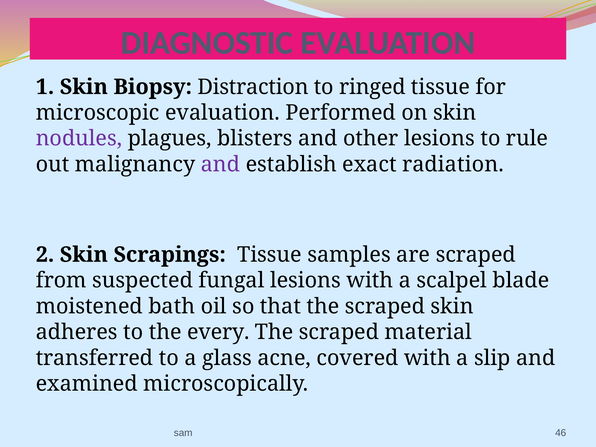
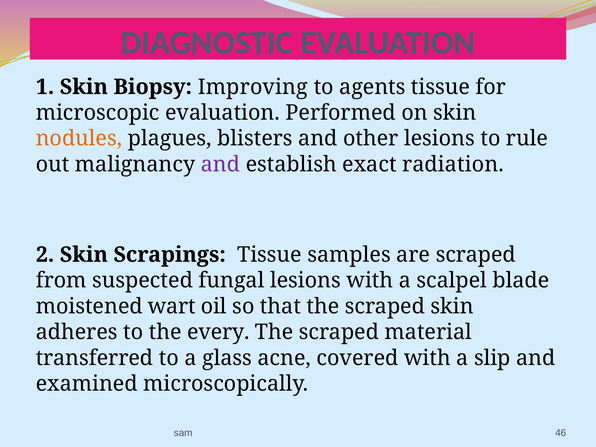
Distraction: Distraction -> Improving (253, 87)
ringed: ringed -> agents (372, 87)
nodules colour: purple -> orange (79, 139)
bath: bath -> wart (172, 306)
